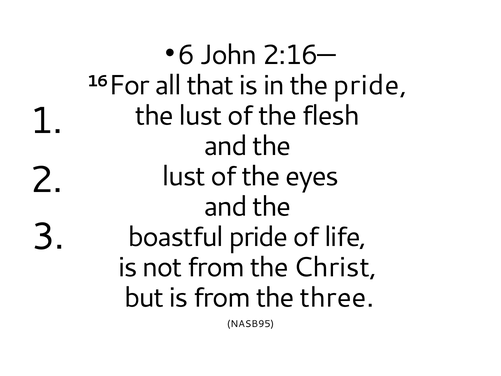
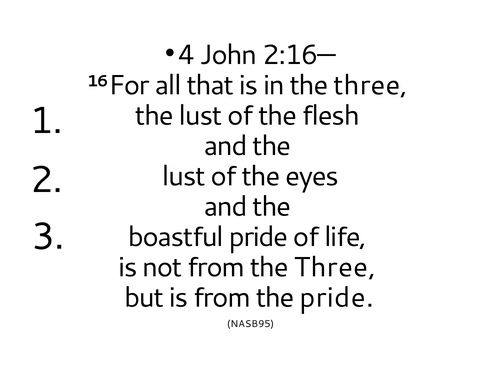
6: 6 -> 4 (186, 55)
in the pride: pride -> three (371, 85)
from the Christ: Christ -> Three (335, 267)
the three: three -> pride (337, 298)
